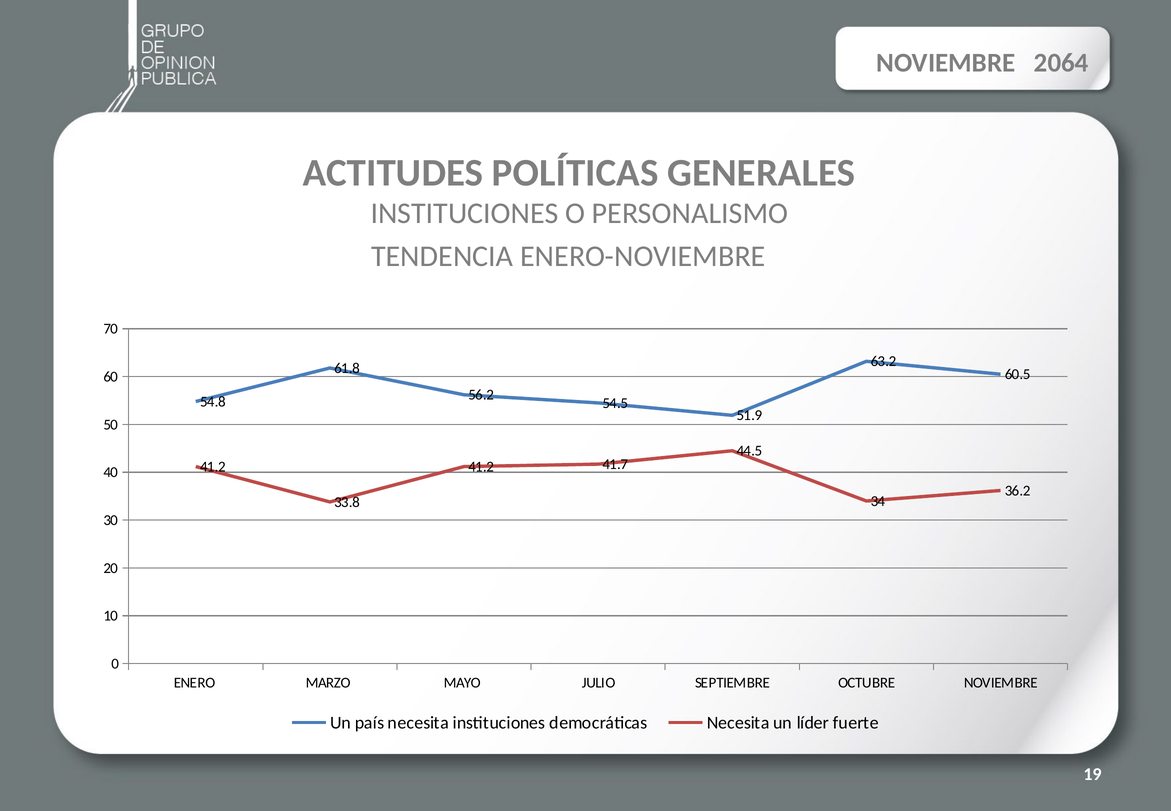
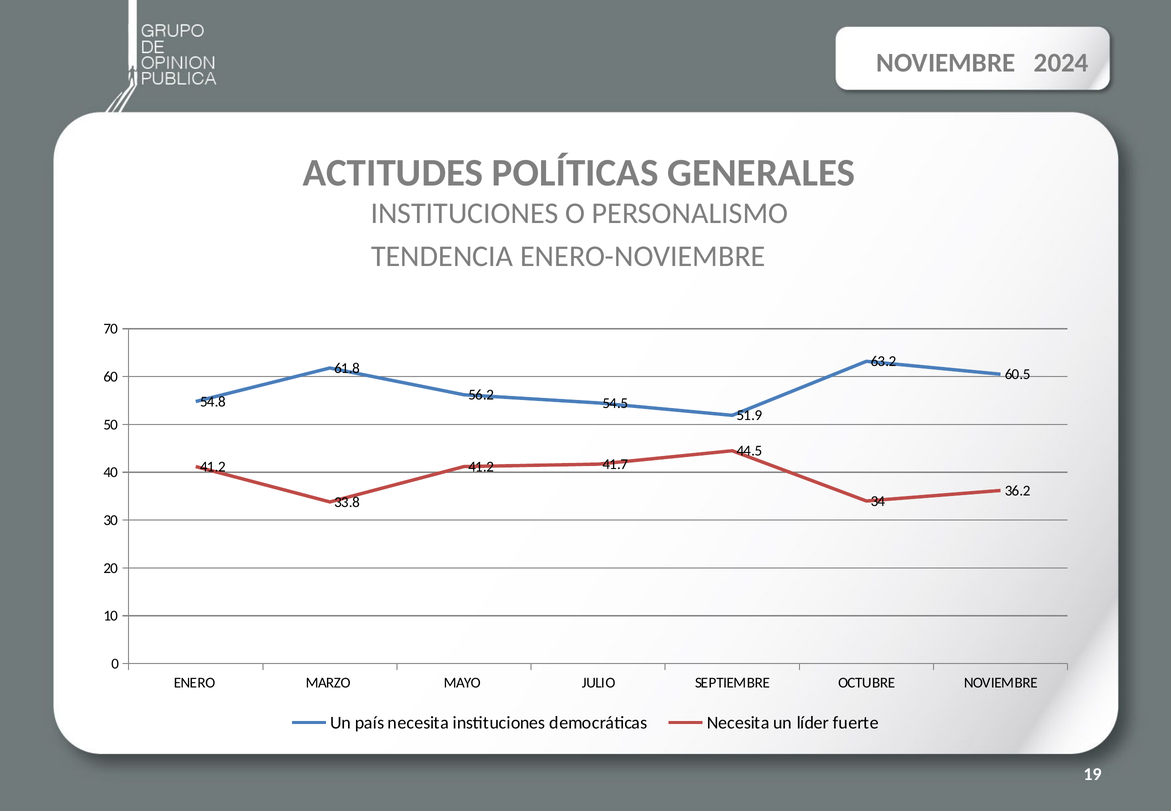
2064: 2064 -> 2024 (1061, 63)
